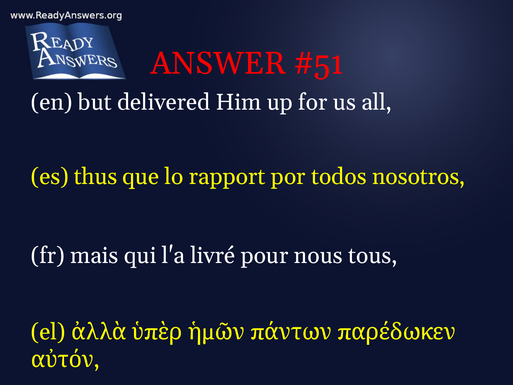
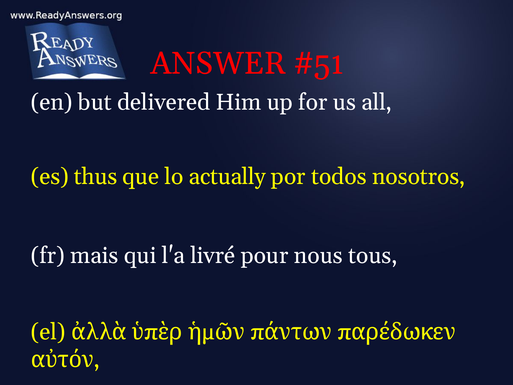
rapport: rapport -> actually (227, 177)
